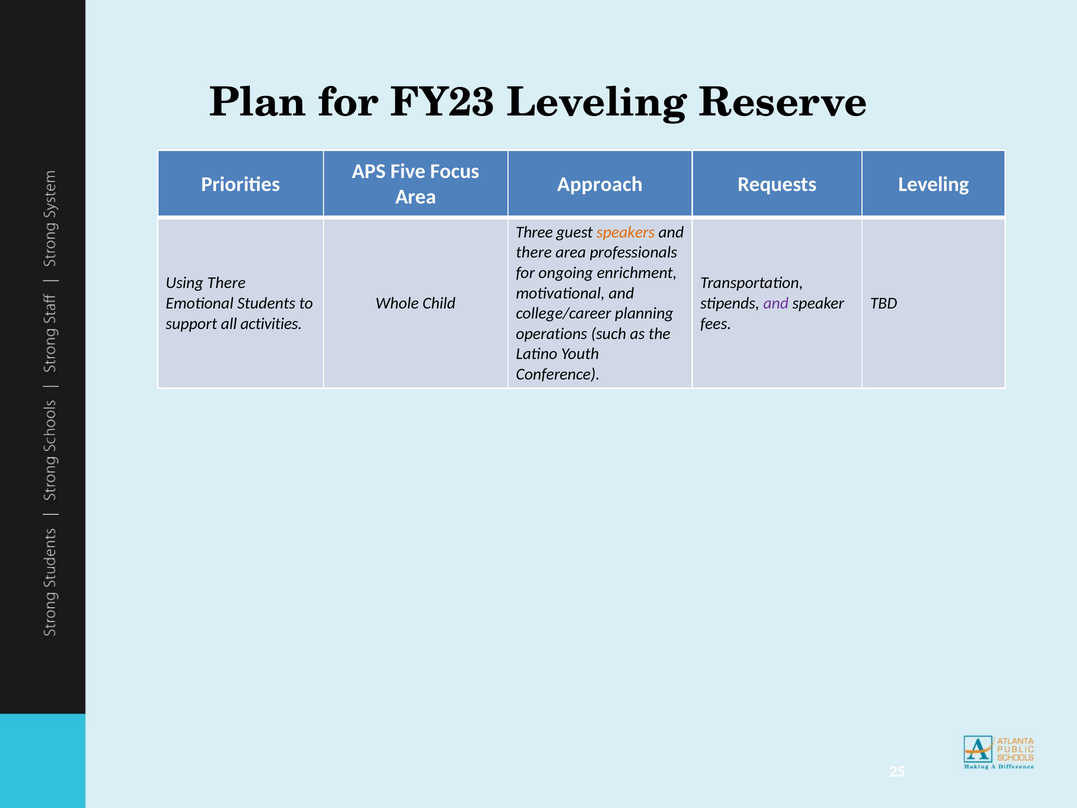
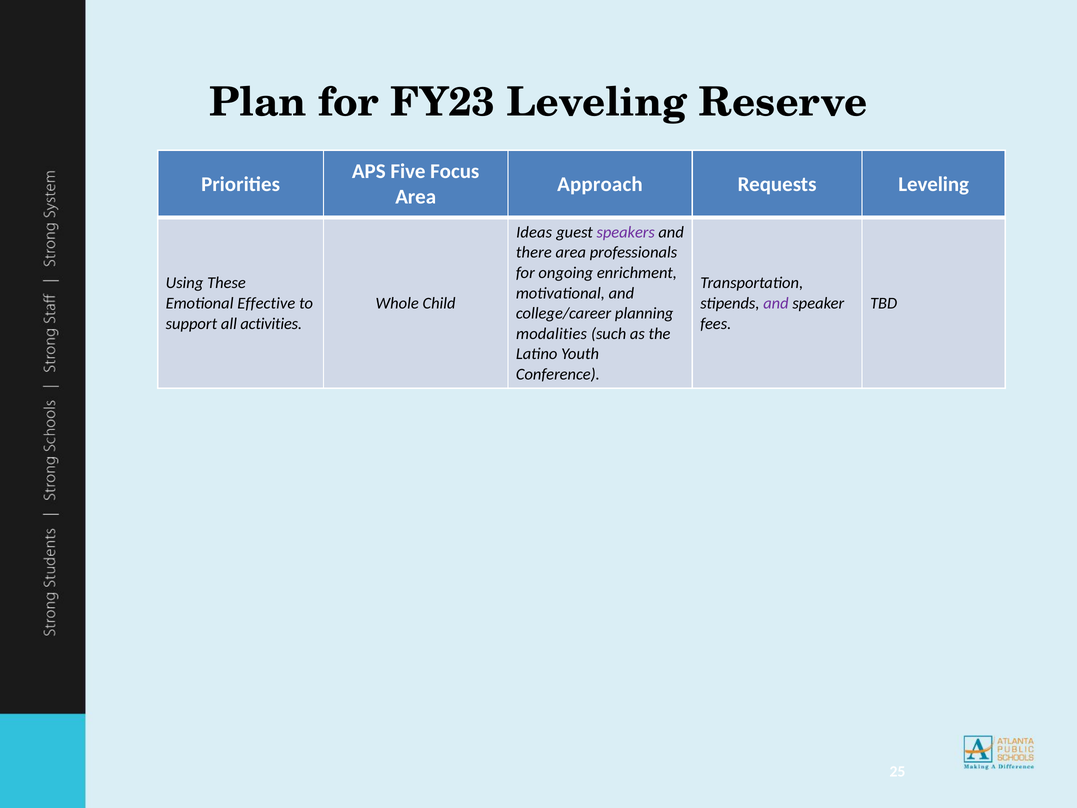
Three: Three -> Ideas (534, 232)
speakers colour: orange -> purple (626, 232)
Using There: There -> These (226, 283)
Students: Students -> Effective (266, 303)
operations: operations -> modalities (552, 334)
